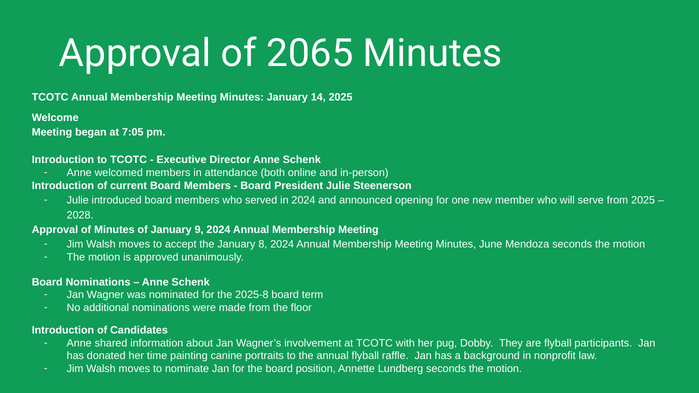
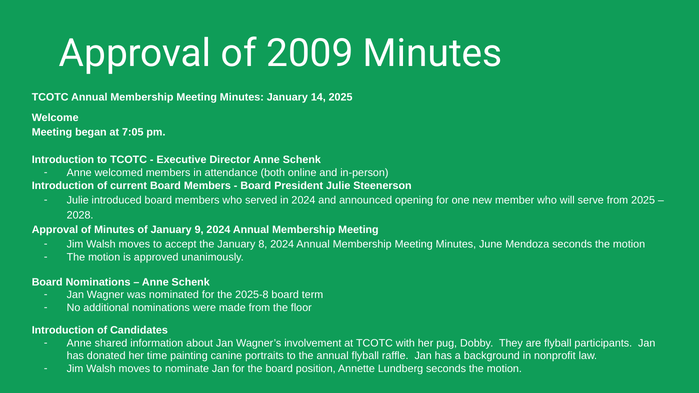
2065: 2065 -> 2009 (310, 53)
